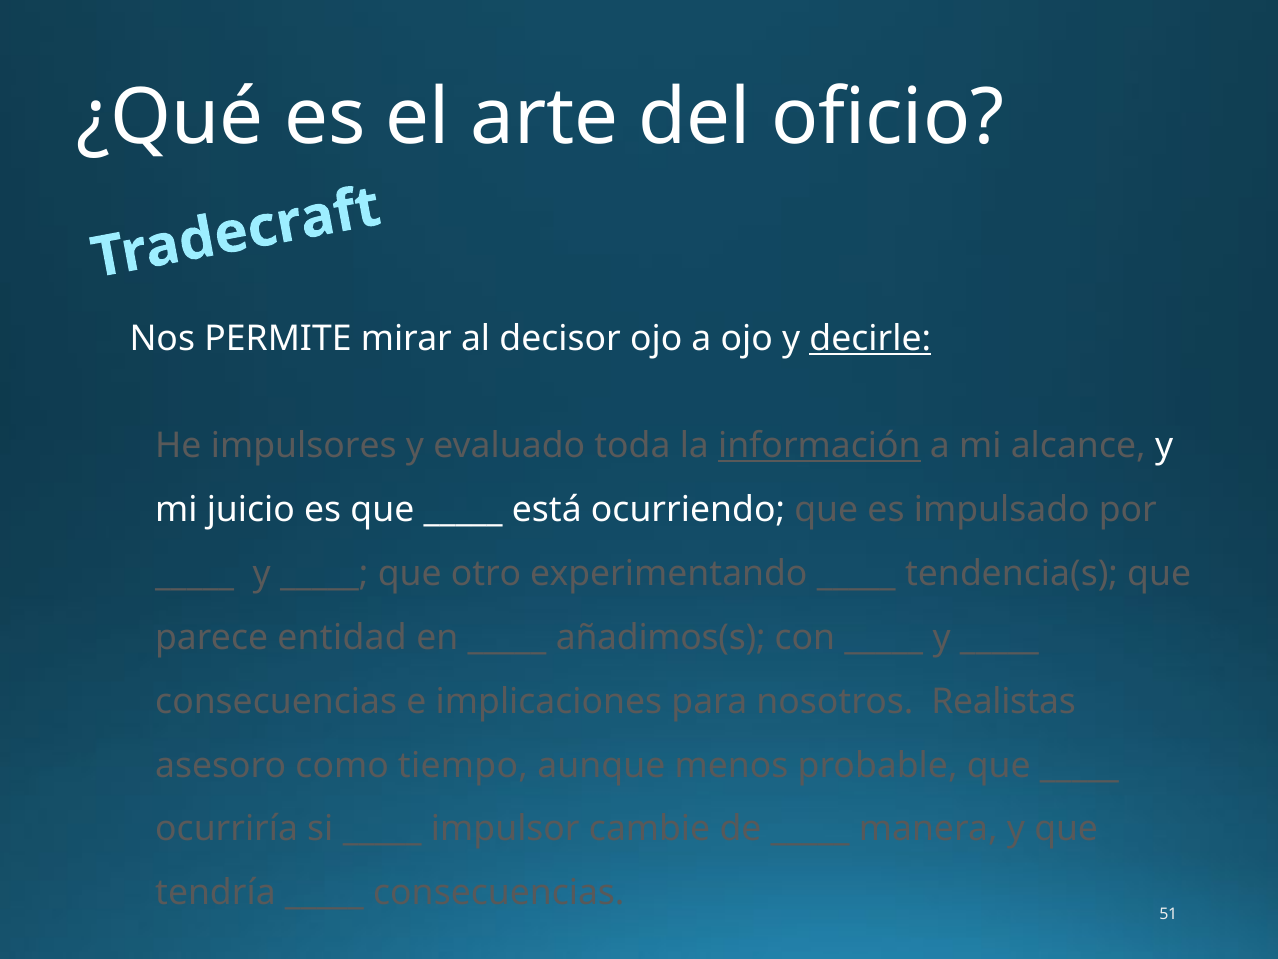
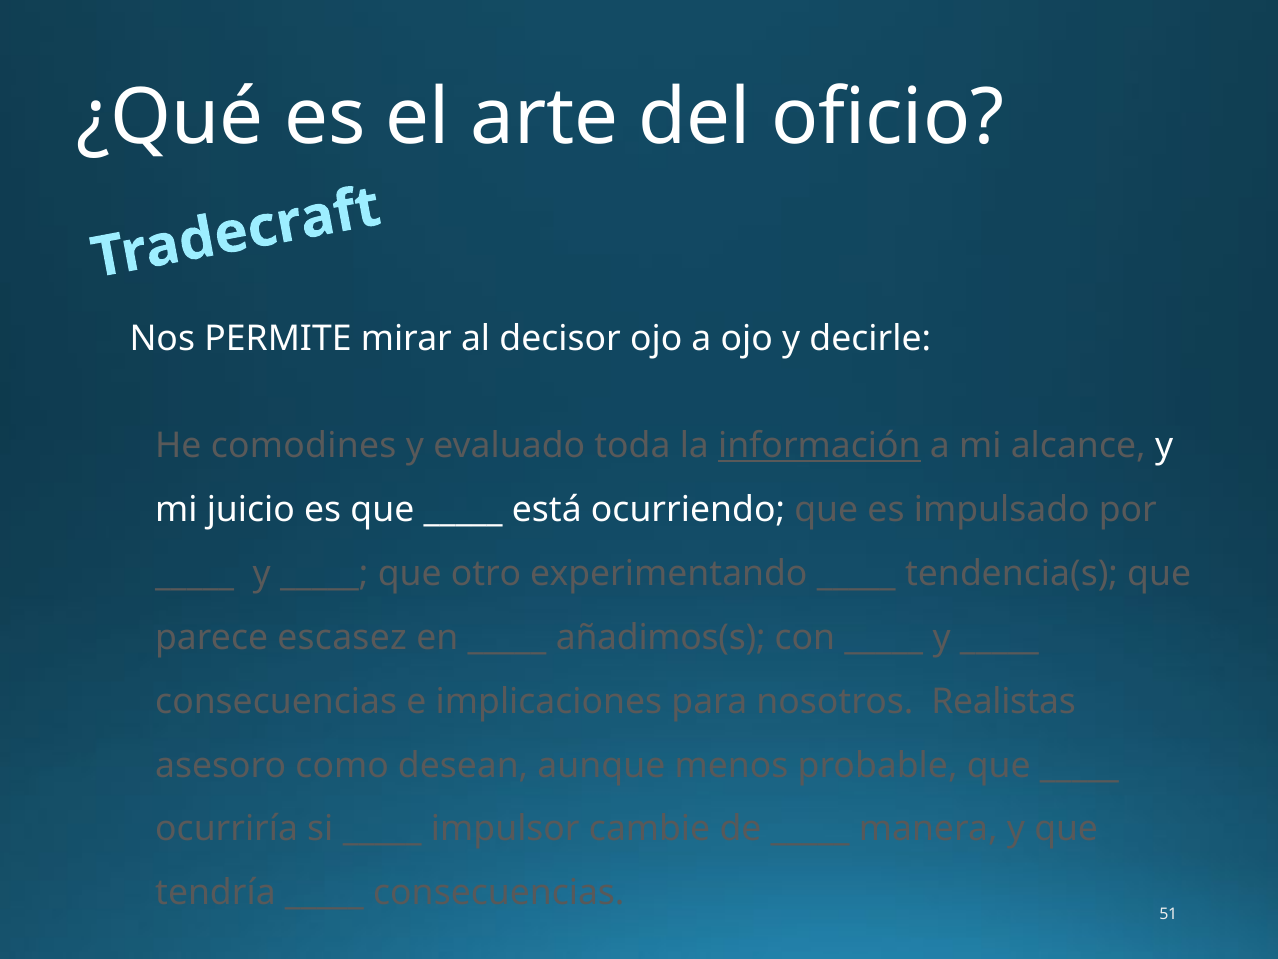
decirle underline: present -> none (870, 339)
impulsores: impulsores -> comodines (304, 445)
entidad: entidad -> escasez (342, 637)
tiempo: tiempo -> desean (463, 765)
